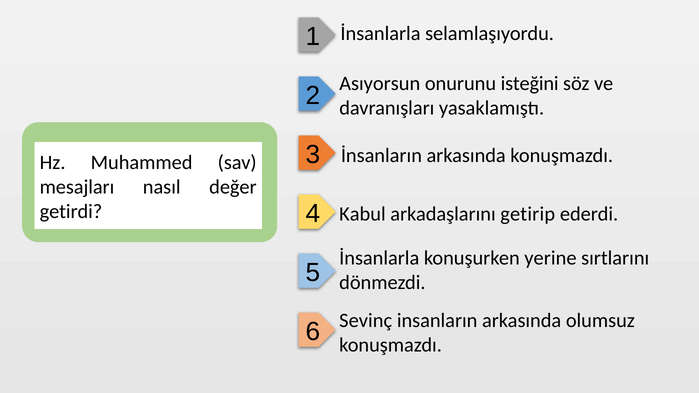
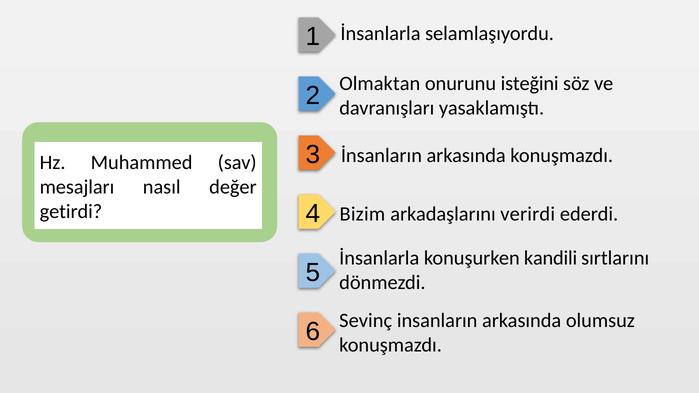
Asıyorsun: Asıyorsun -> Olmaktan (380, 83)
Kabul: Kabul -> Bizim (362, 214)
getirip: getirip -> verirdi (528, 214)
yerine: yerine -> kandili (551, 258)
